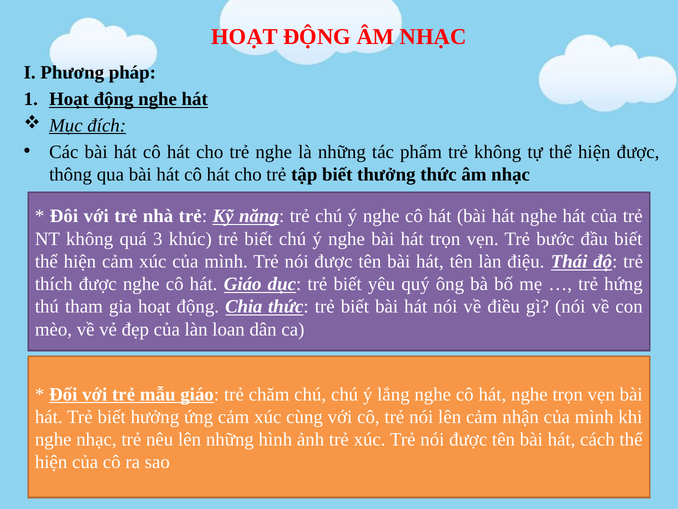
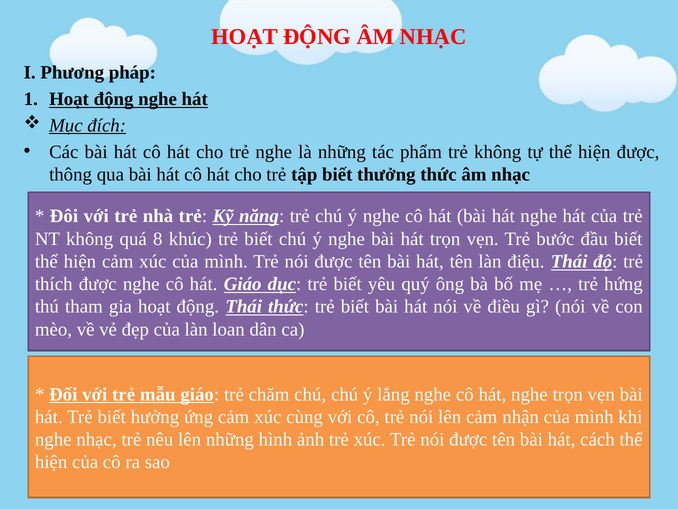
3: 3 -> 8 (158, 239)
động Chia: Chia -> Thái (244, 306)
